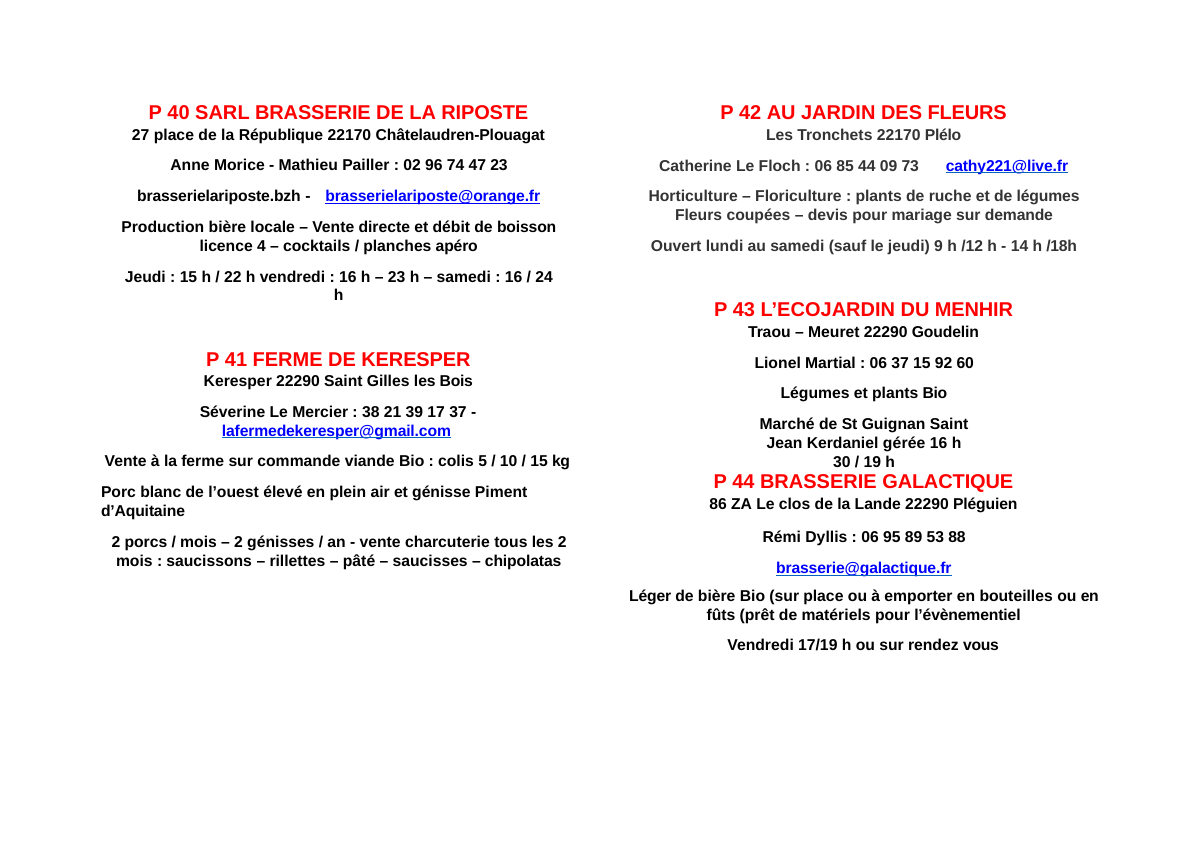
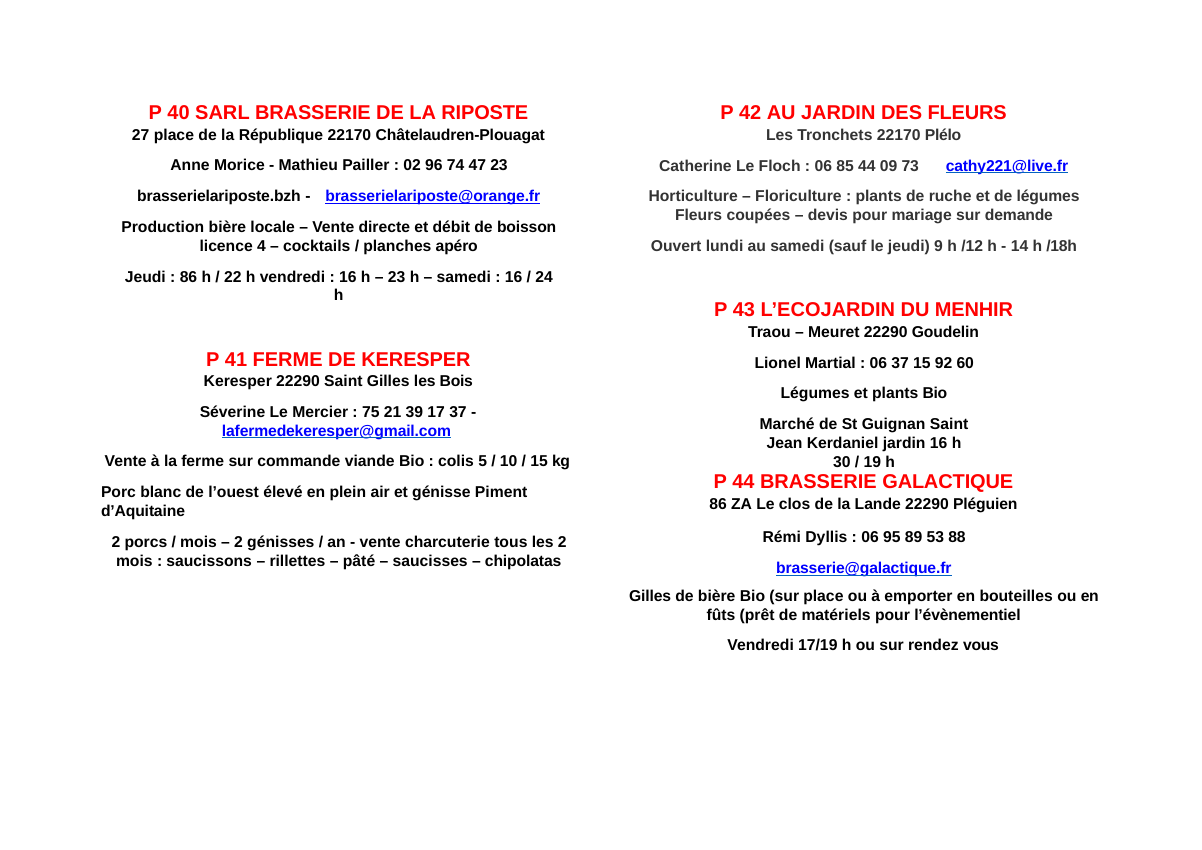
15: 15 -> 86 (188, 277)
38: 38 -> 75 (371, 412)
Kerdaniel gérée: gérée -> jardin (904, 443)
Léger: Léger -> Gilles (650, 596)
